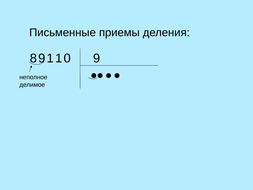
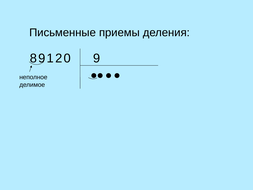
1: 1 -> 2 (59, 58)
